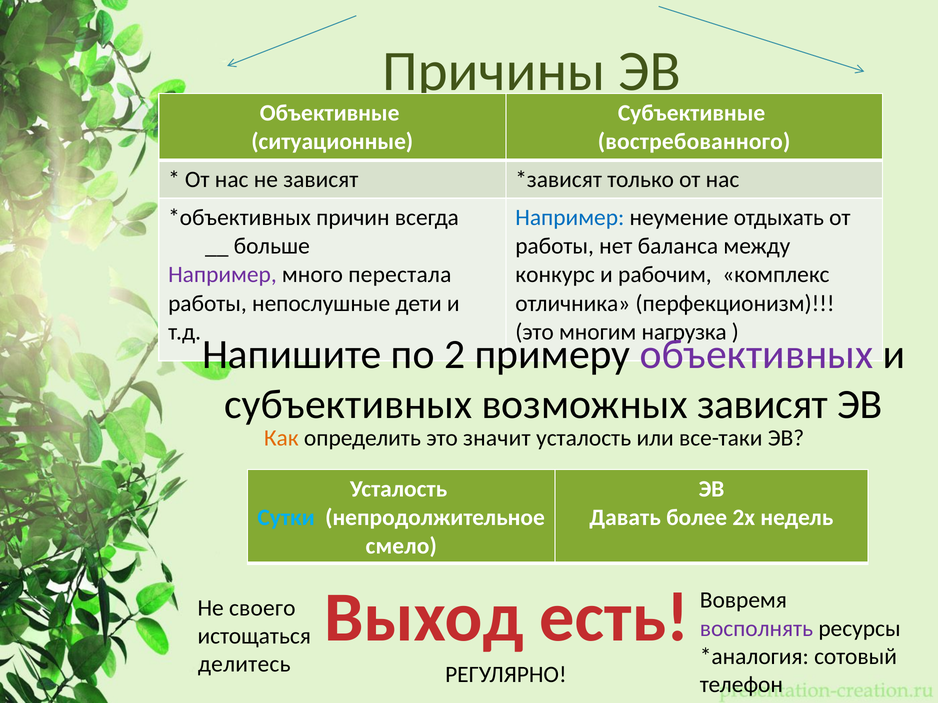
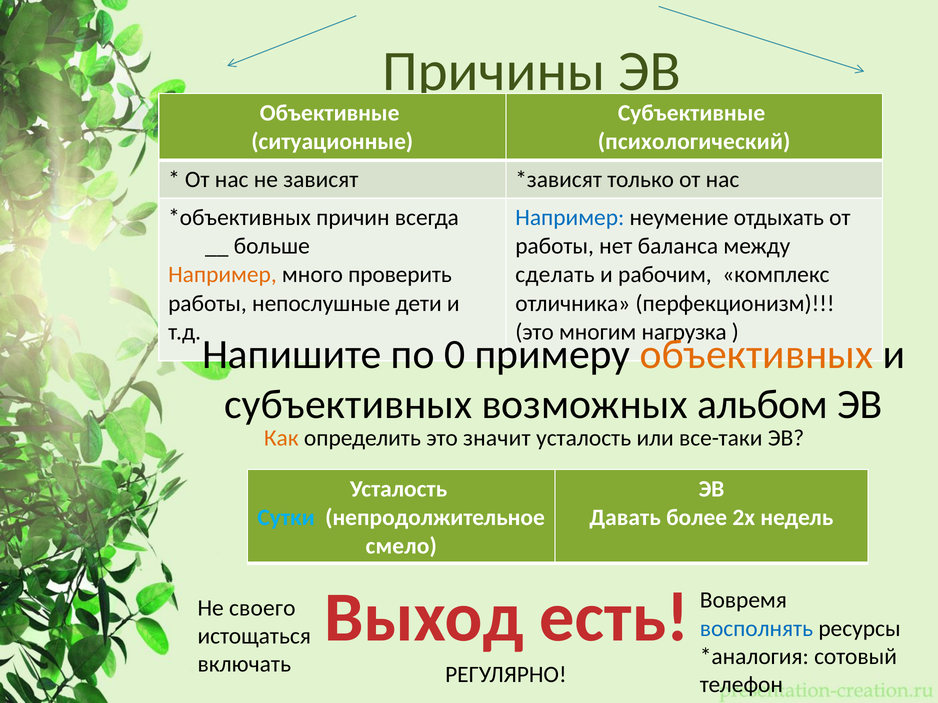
востребованного: востребованного -> психологический (694, 142)
Например colour: purple -> orange (222, 275)
перестала: перестала -> проверить (400, 275)
конкурс: конкурс -> сделать (555, 275)
2: 2 -> 0 (455, 355)
объективных colour: purple -> orange (756, 355)
возможных зависят: зависят -> альбом (763, 405)
восполнять colour: purple -> blue (756, 629)
делитесь: делитесь -> включать (244, 665)
